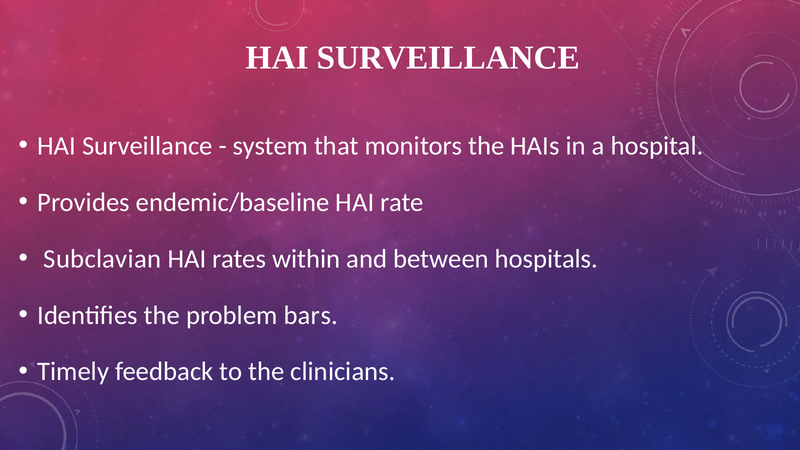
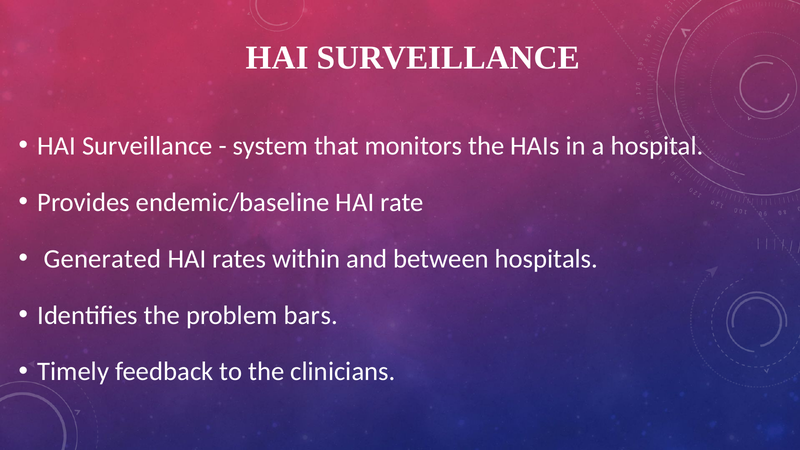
Subclavian: Subclavian -> Generated (102, 259)
